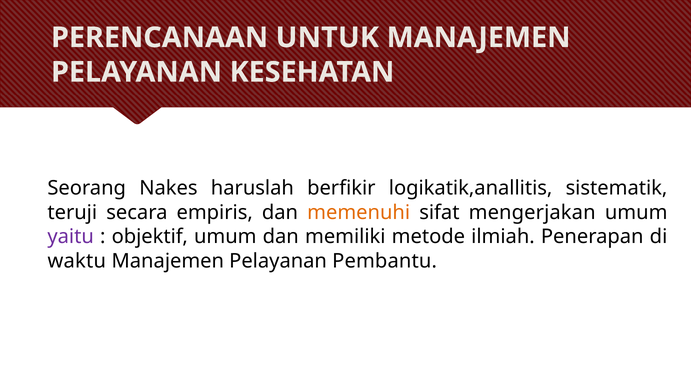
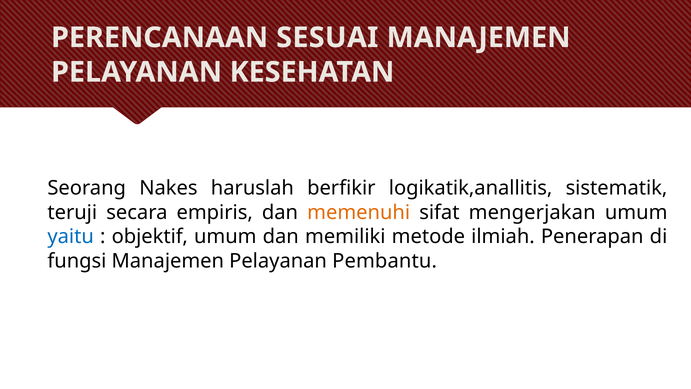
UNTUK: UNTUK -> SESUAI (327, 38)
yaitu colour: purple -> blue (71, 236)
waktu: waktu -> fungsi (77, 261)
